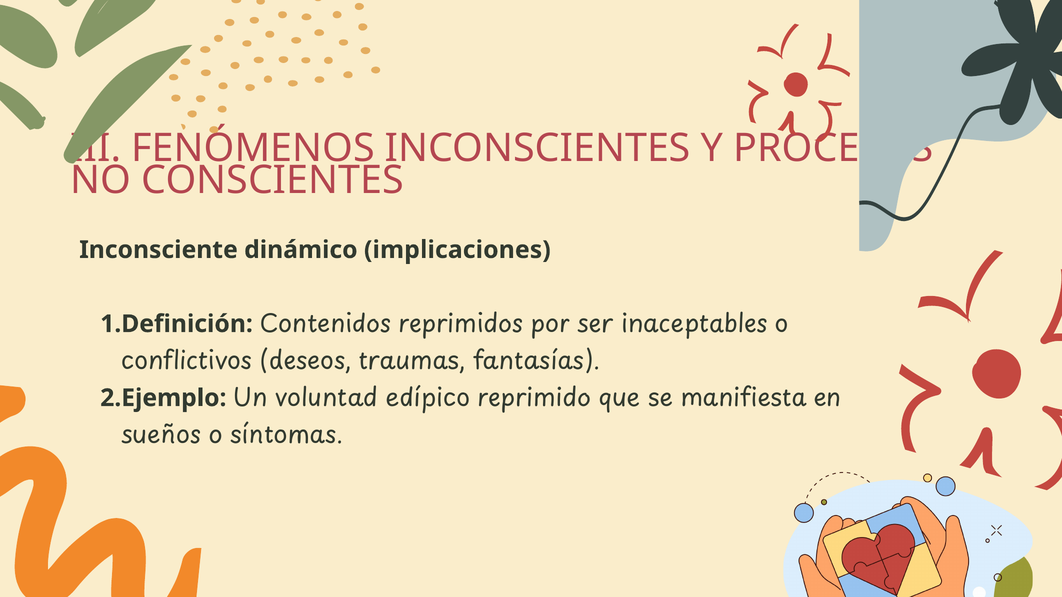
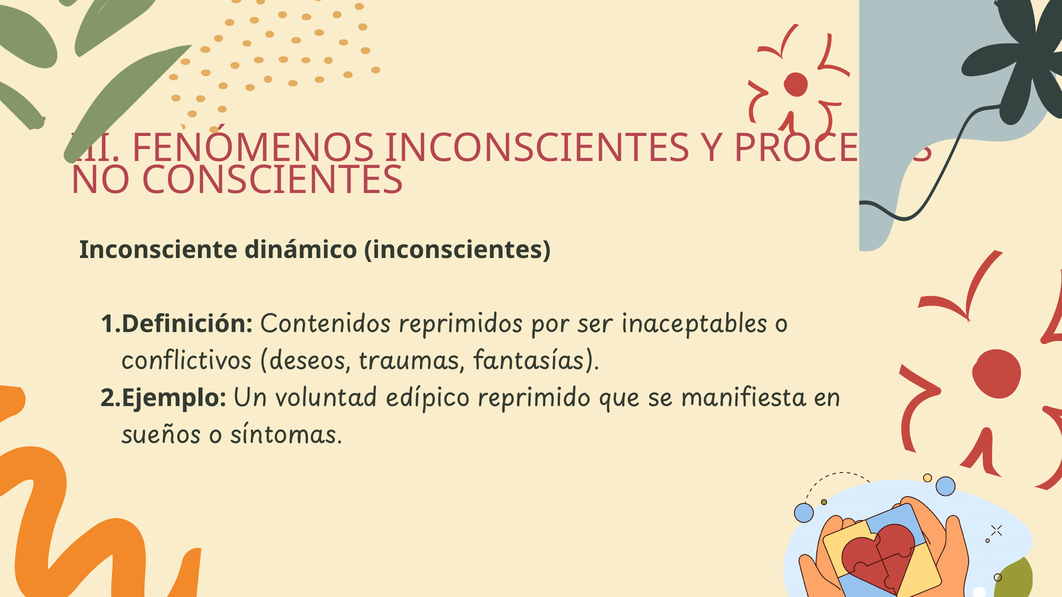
dinámico implicaciones: implicaciones -> inconscientes (457, 250)
